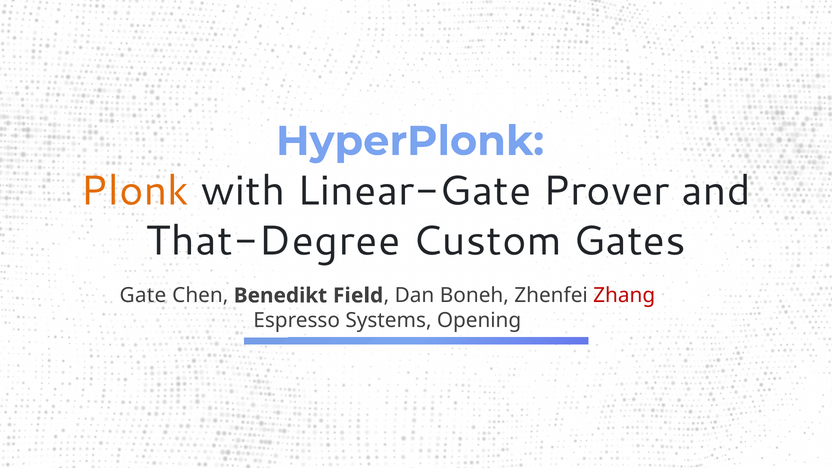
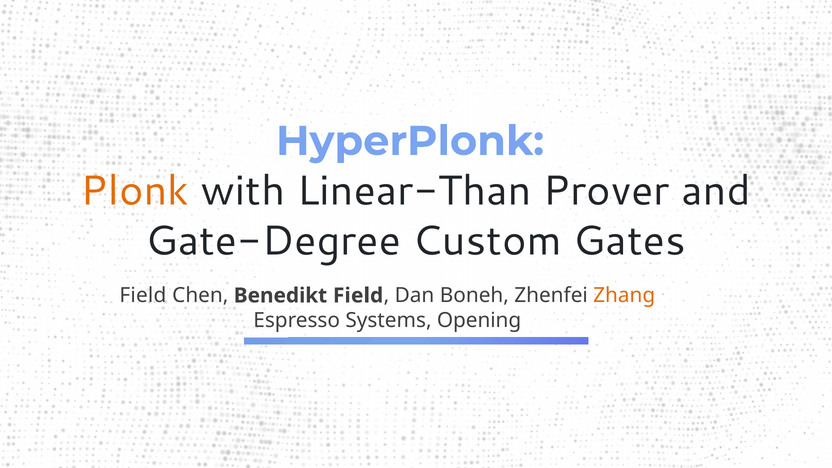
Linear-Gate: Linear-Gate -> Linear-Than (414, 191)
That-Degree: That-Degree -> Gate-Degree (273, 241)
Gate: Gate -> Field (143, 296)
Zhang colour: red -> orange (624, 296)
